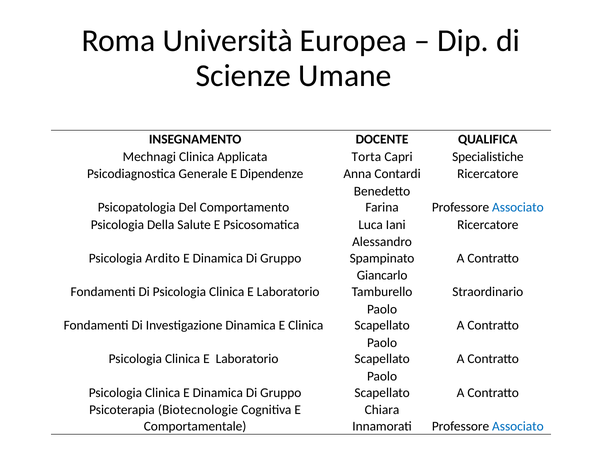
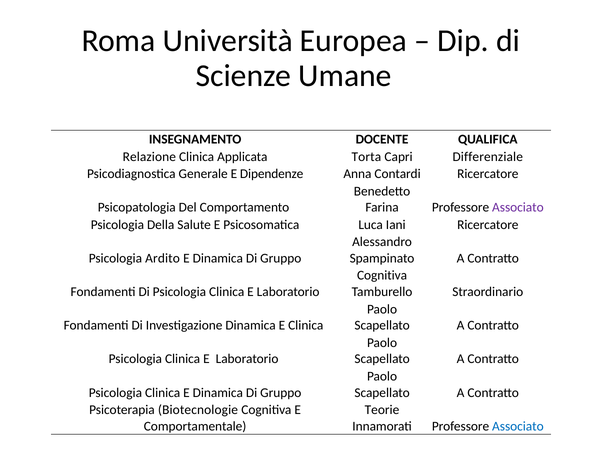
Mechnagi: Mechnagi -> Relazione (149, 156)
Specialistiche: Specialistiche -> Differenziale (488, 156)
Associato colour: blue -> purple (518, 207)
Giancarlo: Giancarlo -> Cognitiva (382, 275)
Chiara: Chiara -> Teorie (382, 409)
